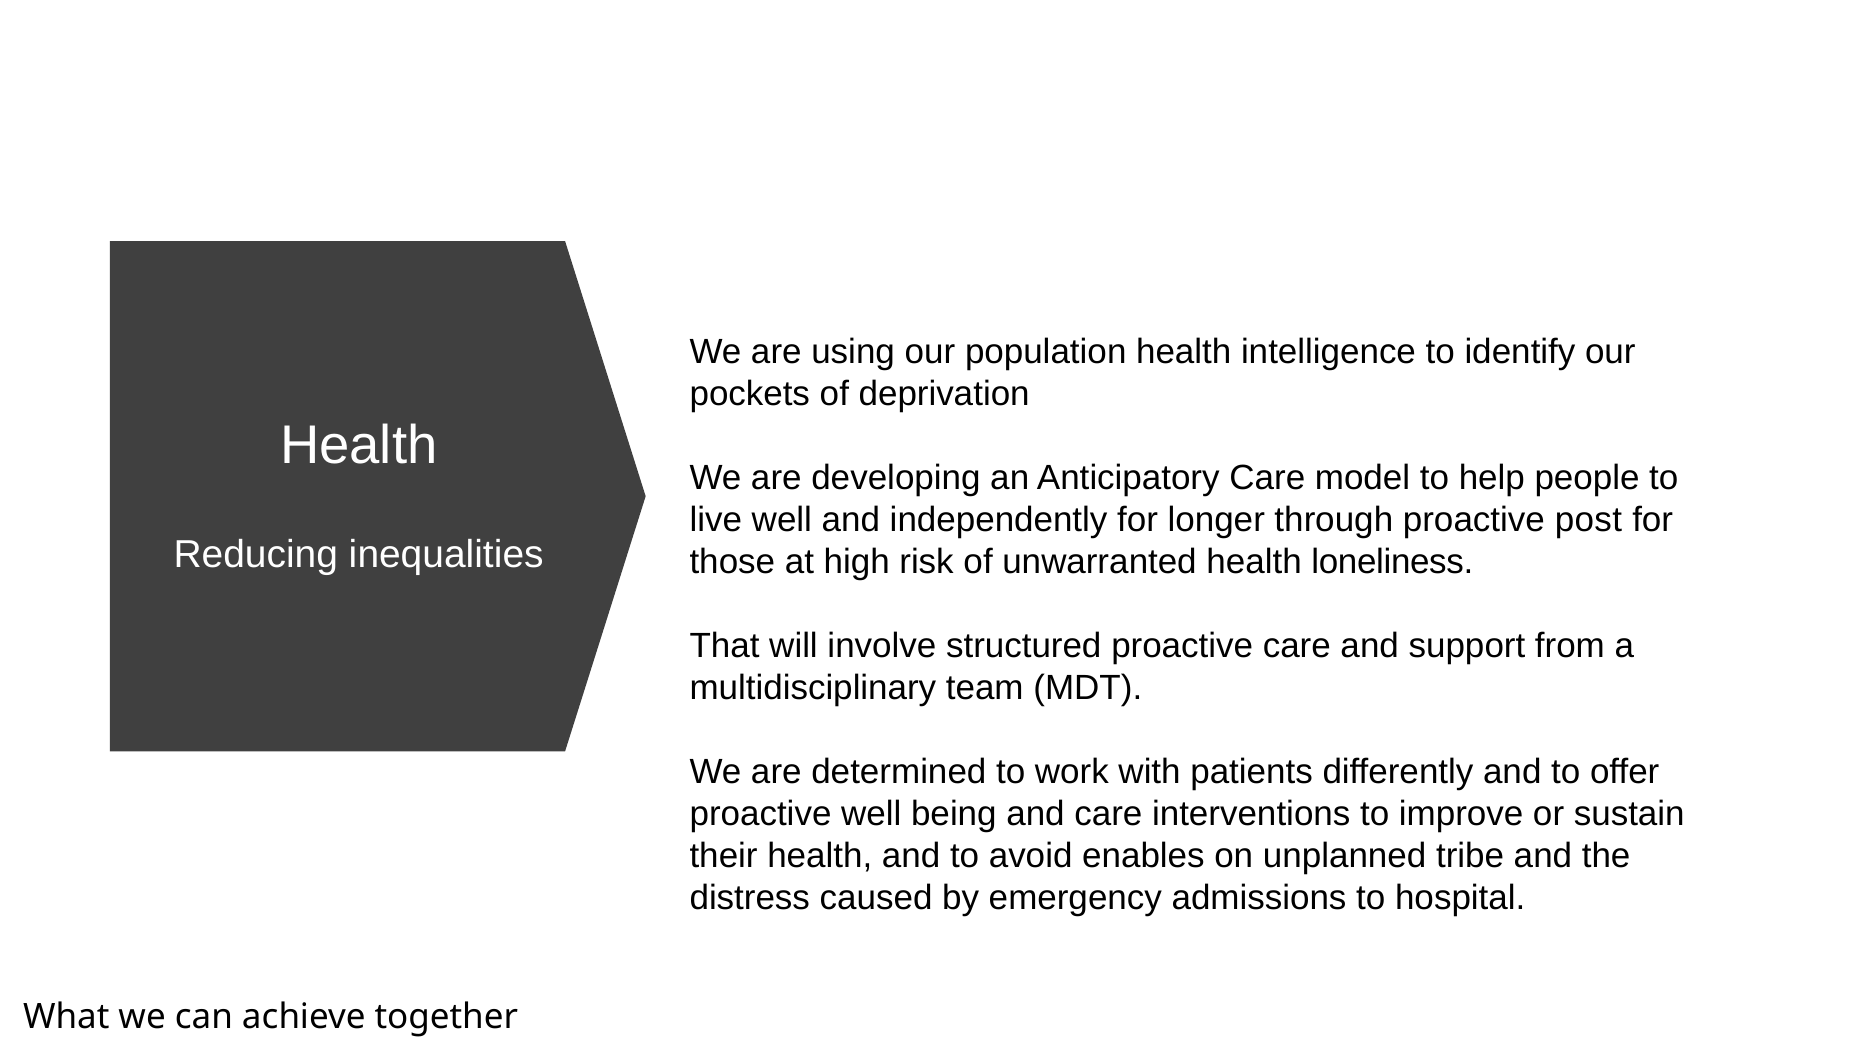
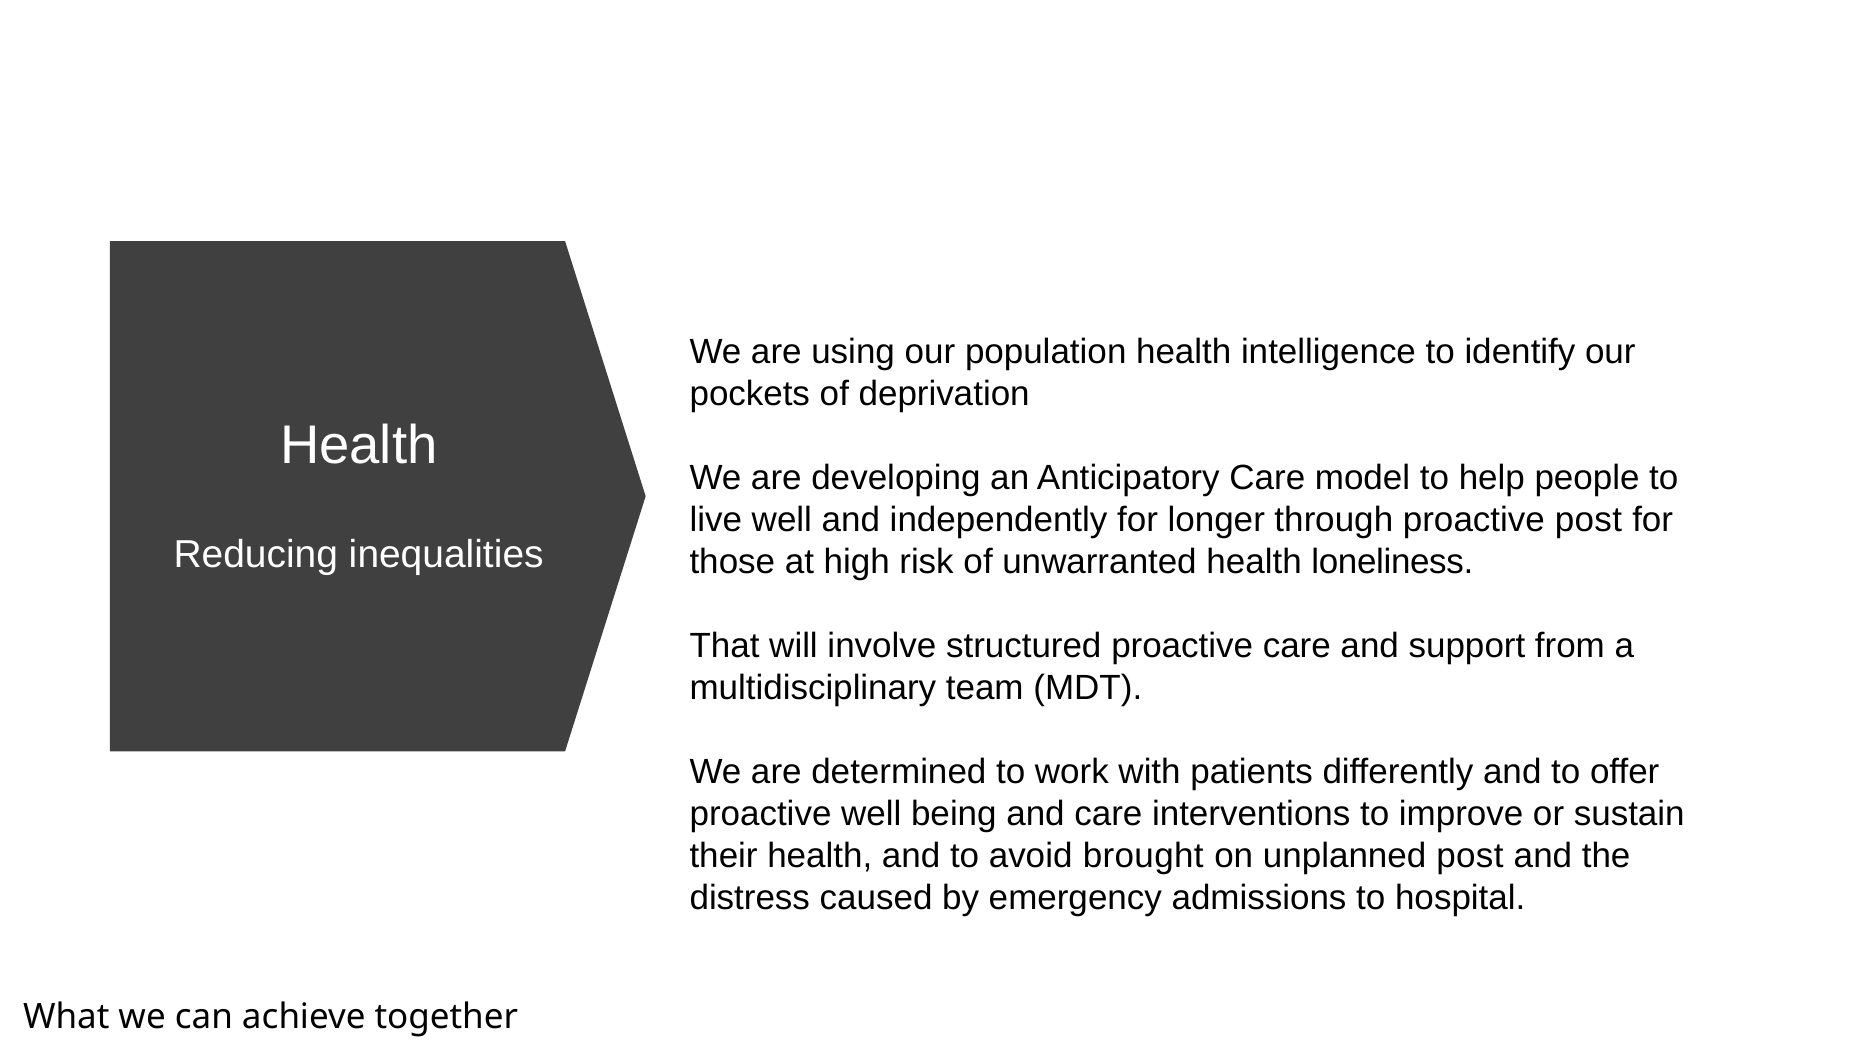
enables: enables -> brought (1143, 856)
unplanned tribe: tribe -> post (1470, 856)
